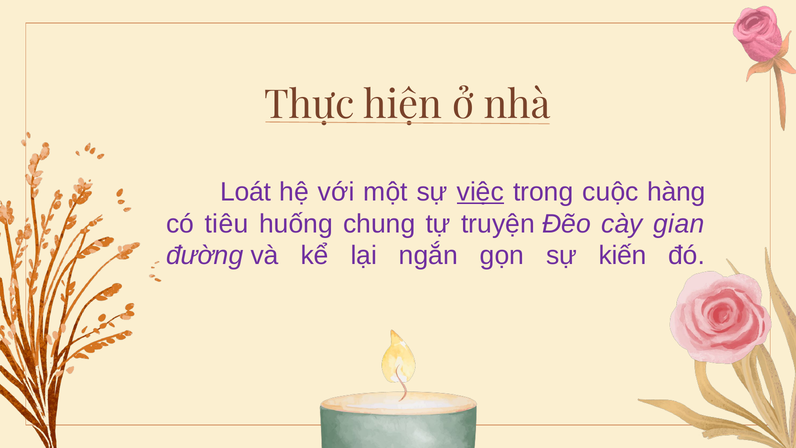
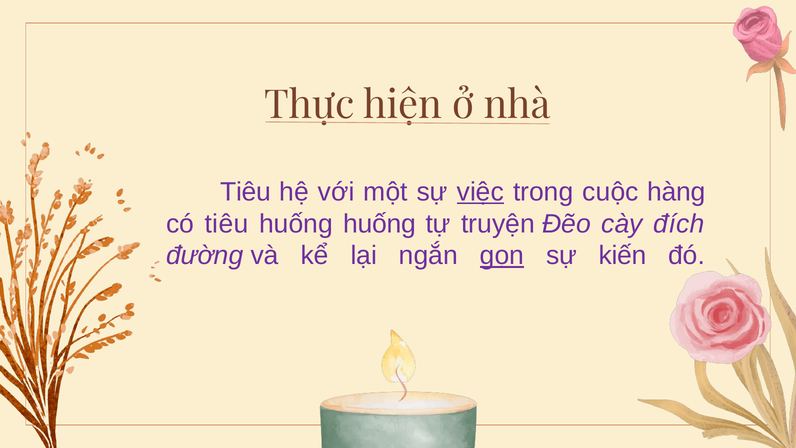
Loát: Loát -> Tiêu (246, 192)
huống chung: chung -> huống (379, 224)
gian: gian -> đích (679, 224)
gọn underline: none -> present (502, 255)
